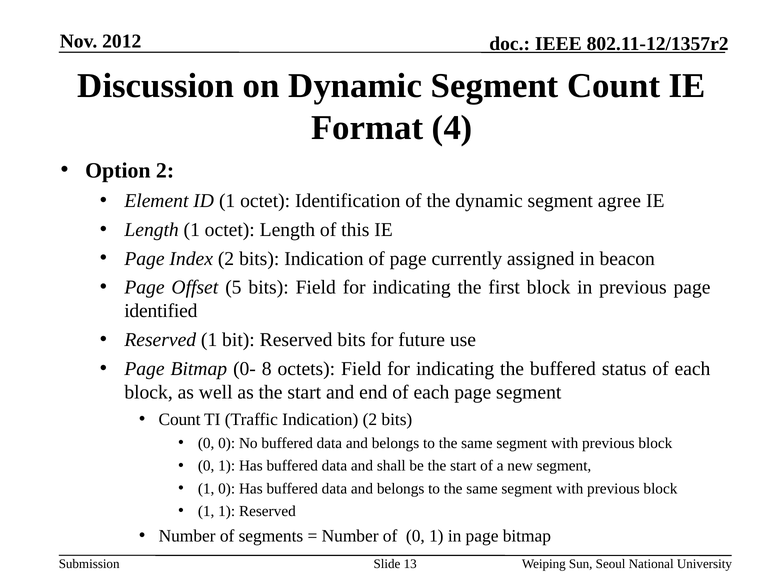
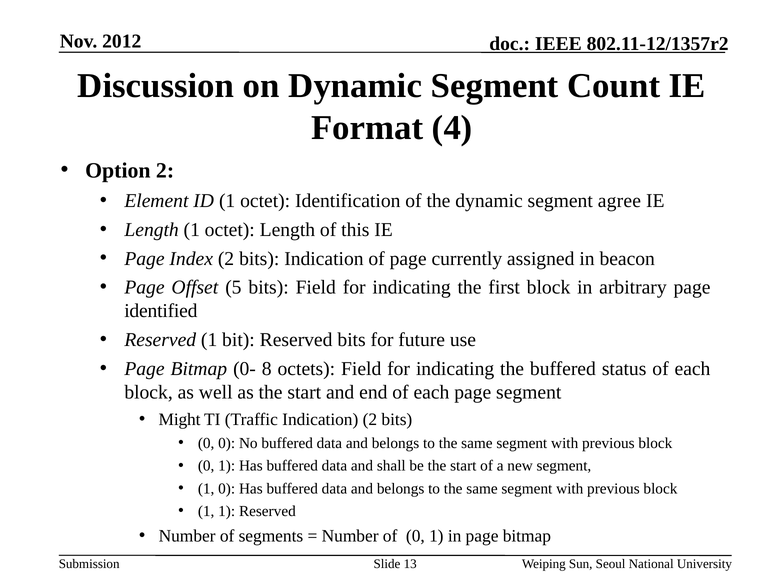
in previous: previous -> arbitrary (633, 288)
Count: Count -> Might (180, 419)
